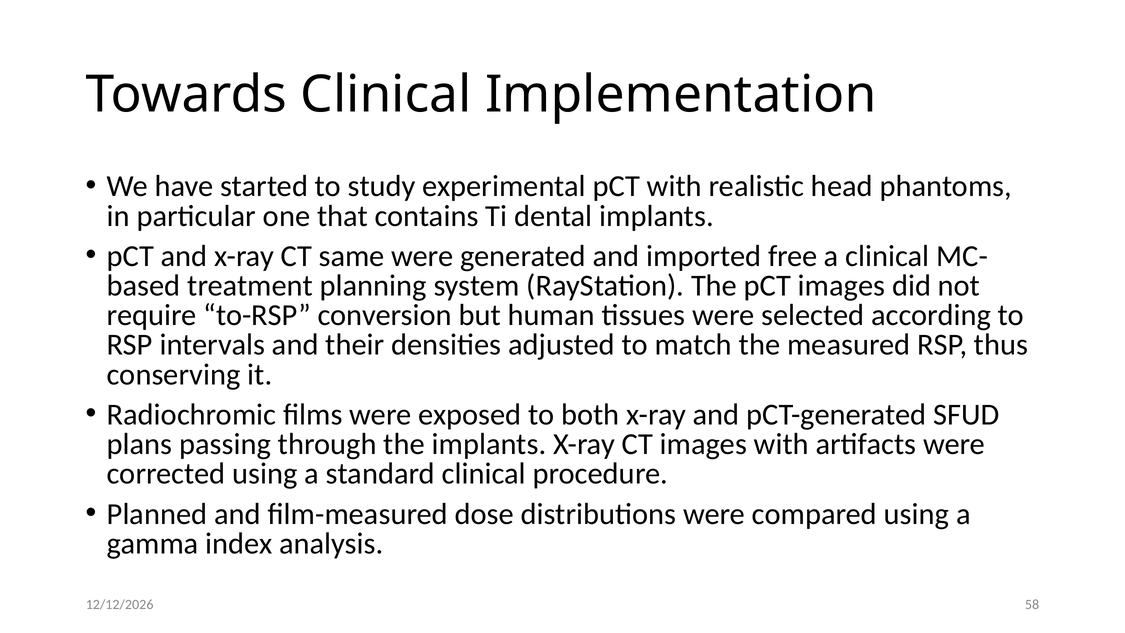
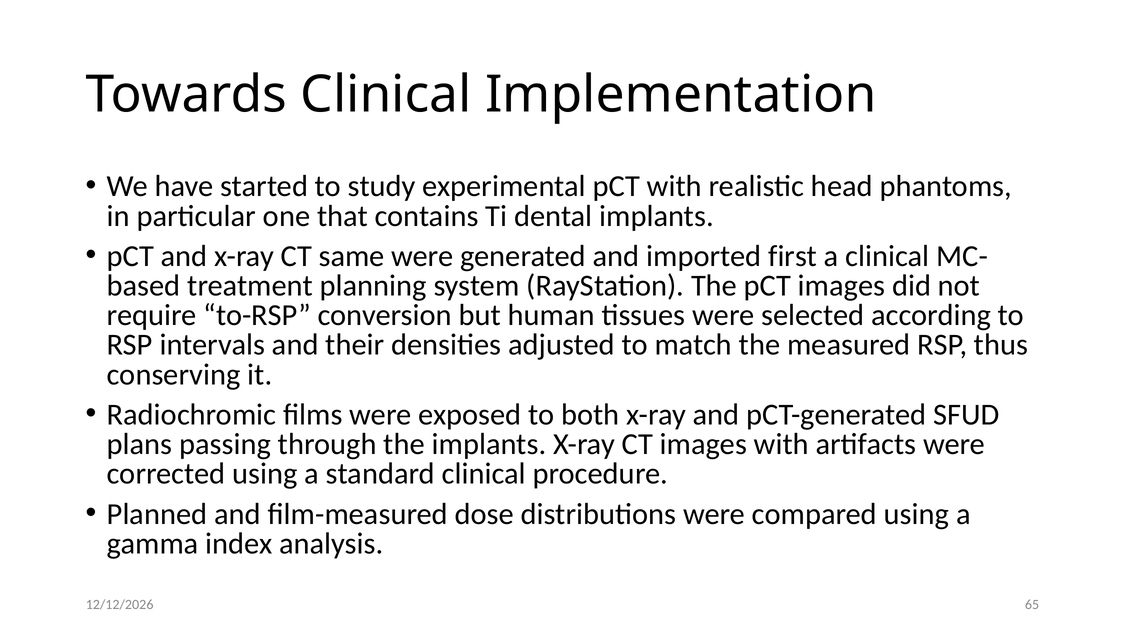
free: free -> first (793, 256)
58: 58 -> 65 (1032, 604)
